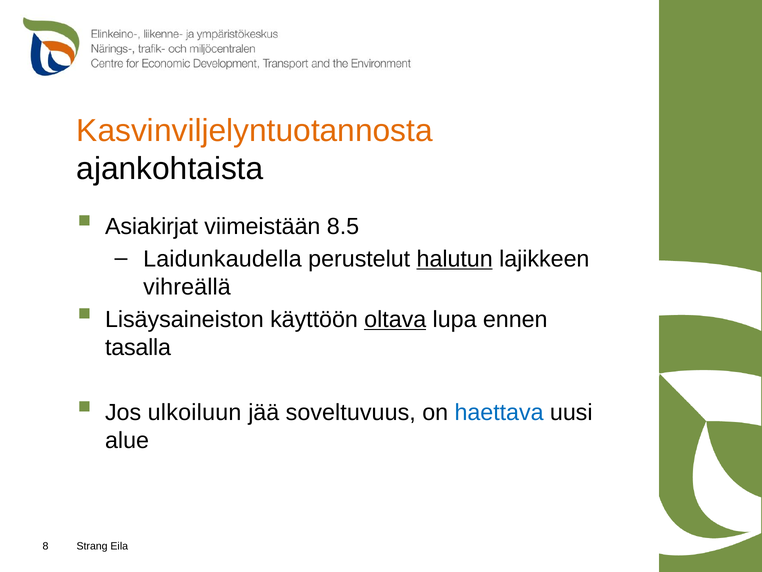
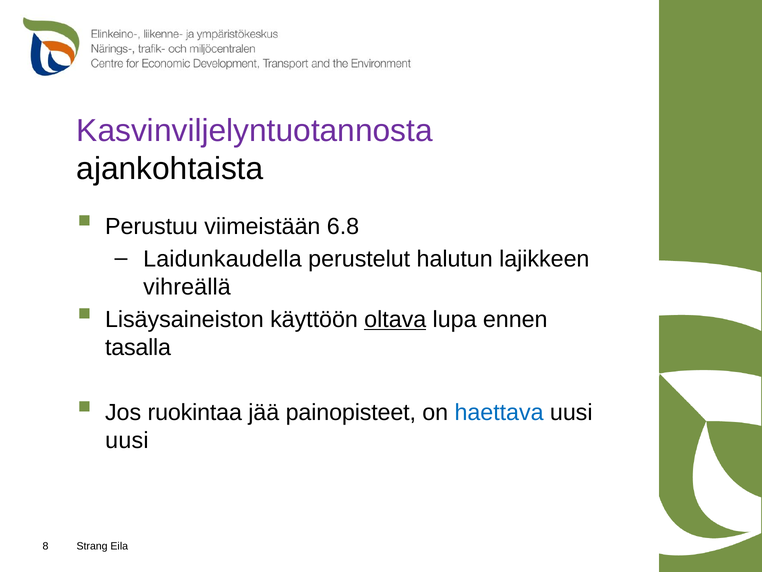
Kasvinviljelyntuotannosta colour: orange -> purple (255, 131)
Asiakirjat: Asiakirjat -> Perustuu (151, 226)
8.5: 8.5 -> 6.8 (343, 226)
halutun underline: present -> none (455, 259)
ulkoiluun: ulkoiluun -> ruokintaa (195, 412)
soveltuvuus: soveltuvuus -> painopisteet (351, 412)
alue: alue -> uusi (127, 440)
